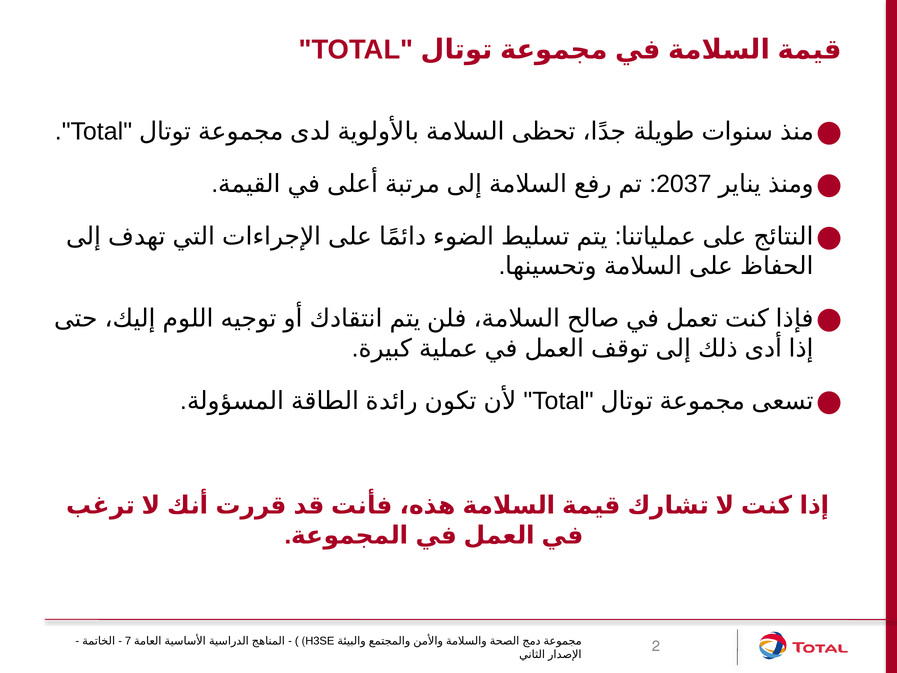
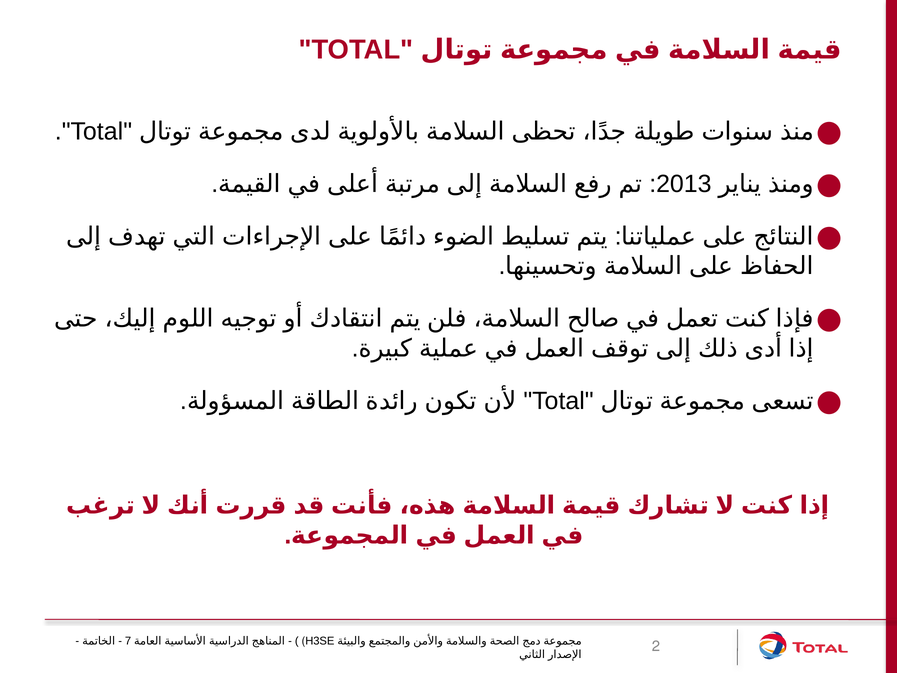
2037: 2037 -> 2013 (684, 184)
